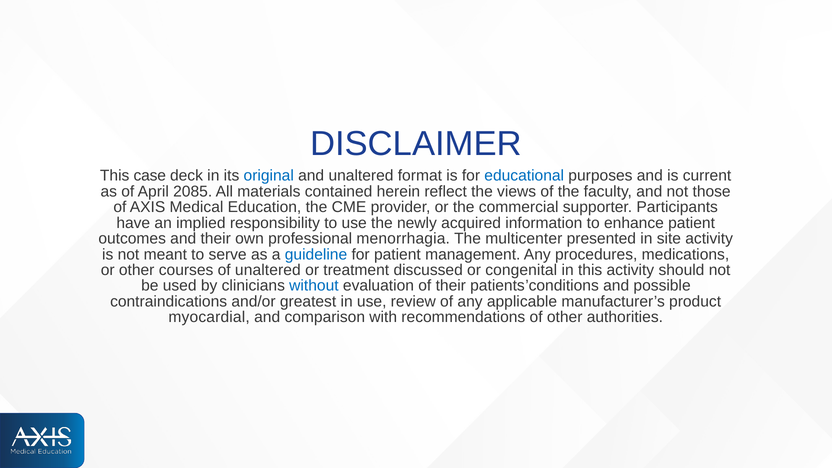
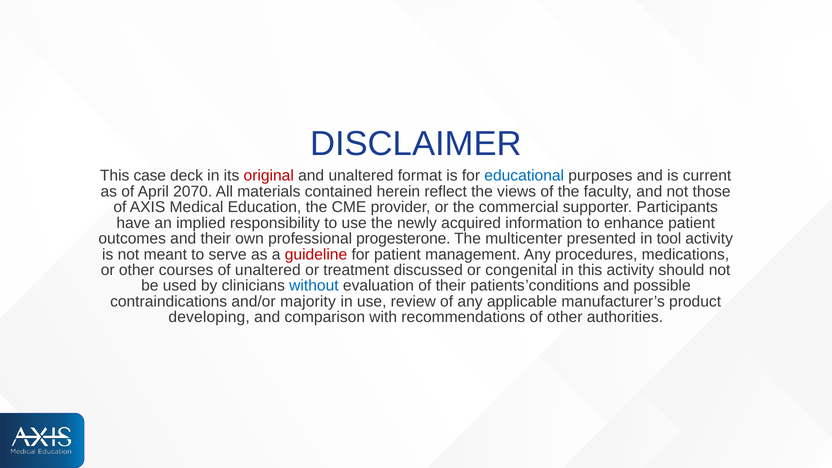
original colour: blue -> red (269, 176)
2085: 2085 -> 2070 (193, 192)
menorrhagia: menorrhagia -> progesterone (403, 239)
site: site -> tool (669, 239)
guideline colour: blue -> red (316, 254)
greatest: greatest -> majority (308, 302)
myocardial: myocardial -> developing (209, 317)
